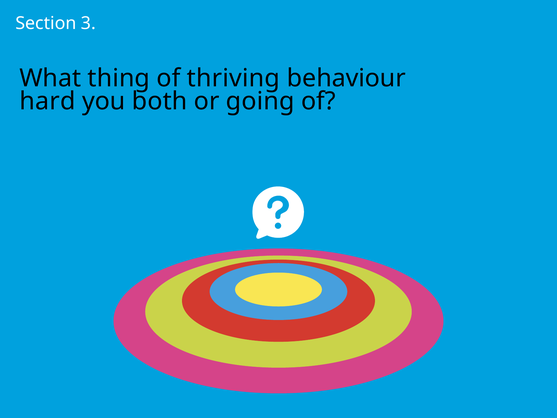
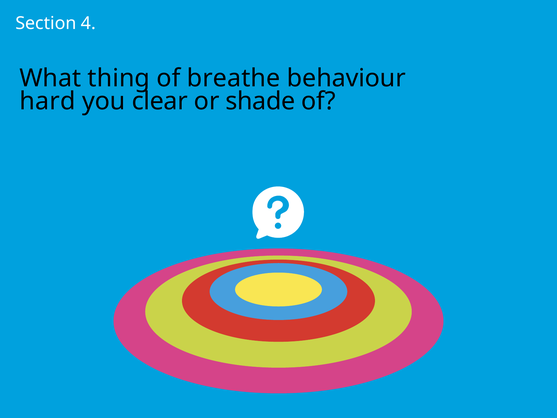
3: 3 -> 4 (88, 23)
thriving: thriving -> breathe (234, 78)
both: both -> clear (160, 101)
going: going -> shade (260, 101)
